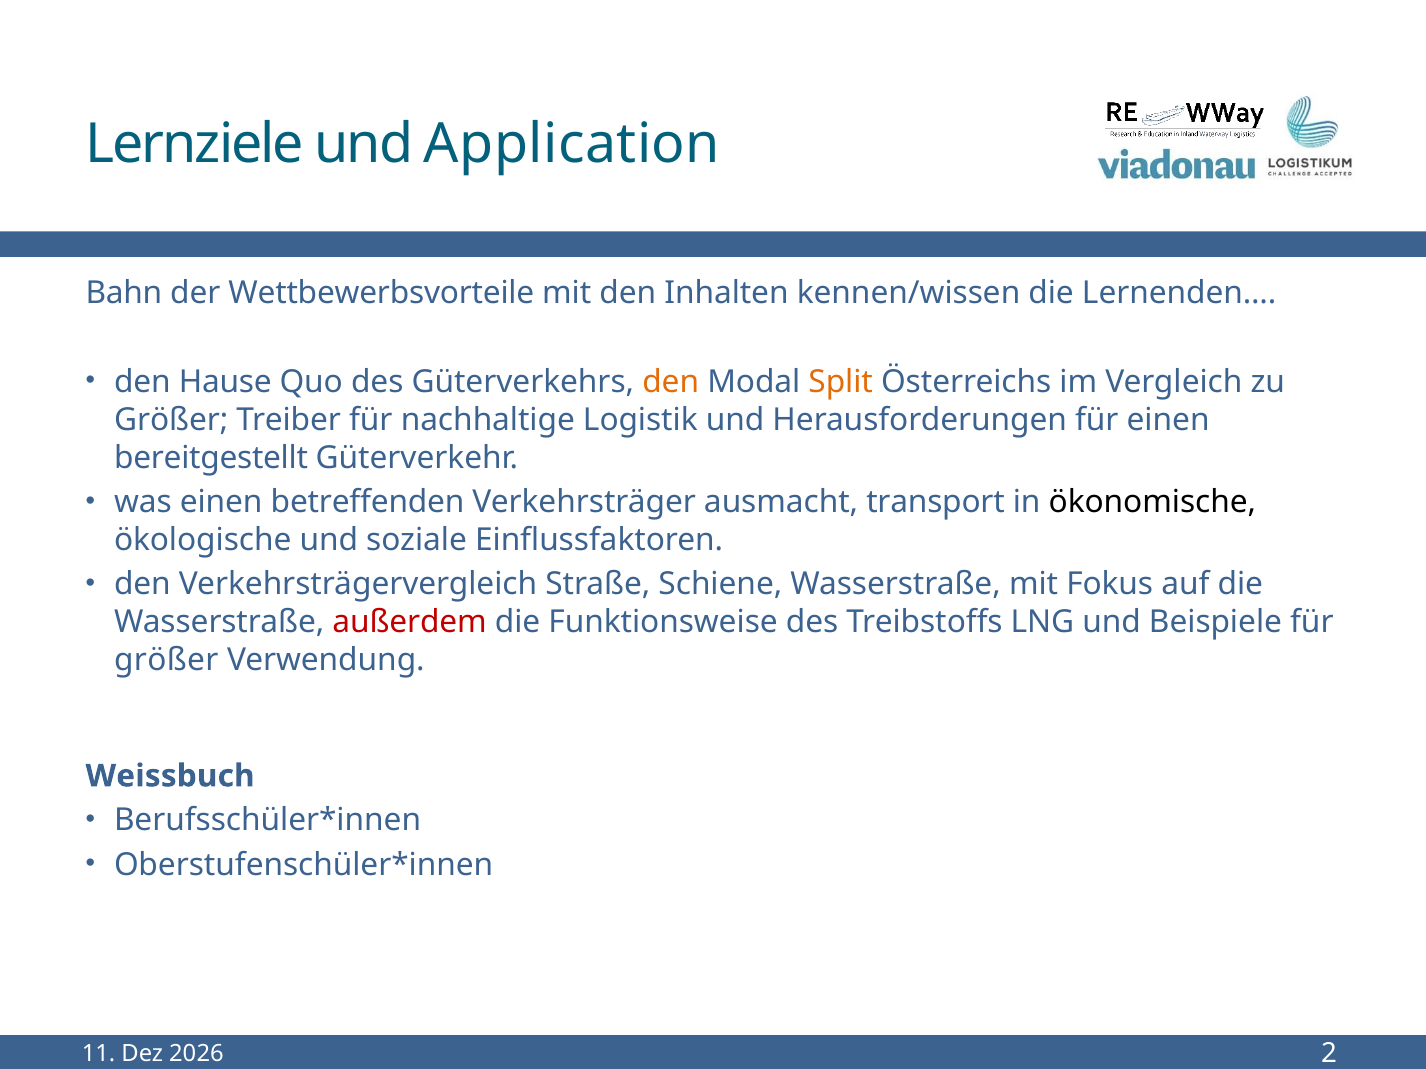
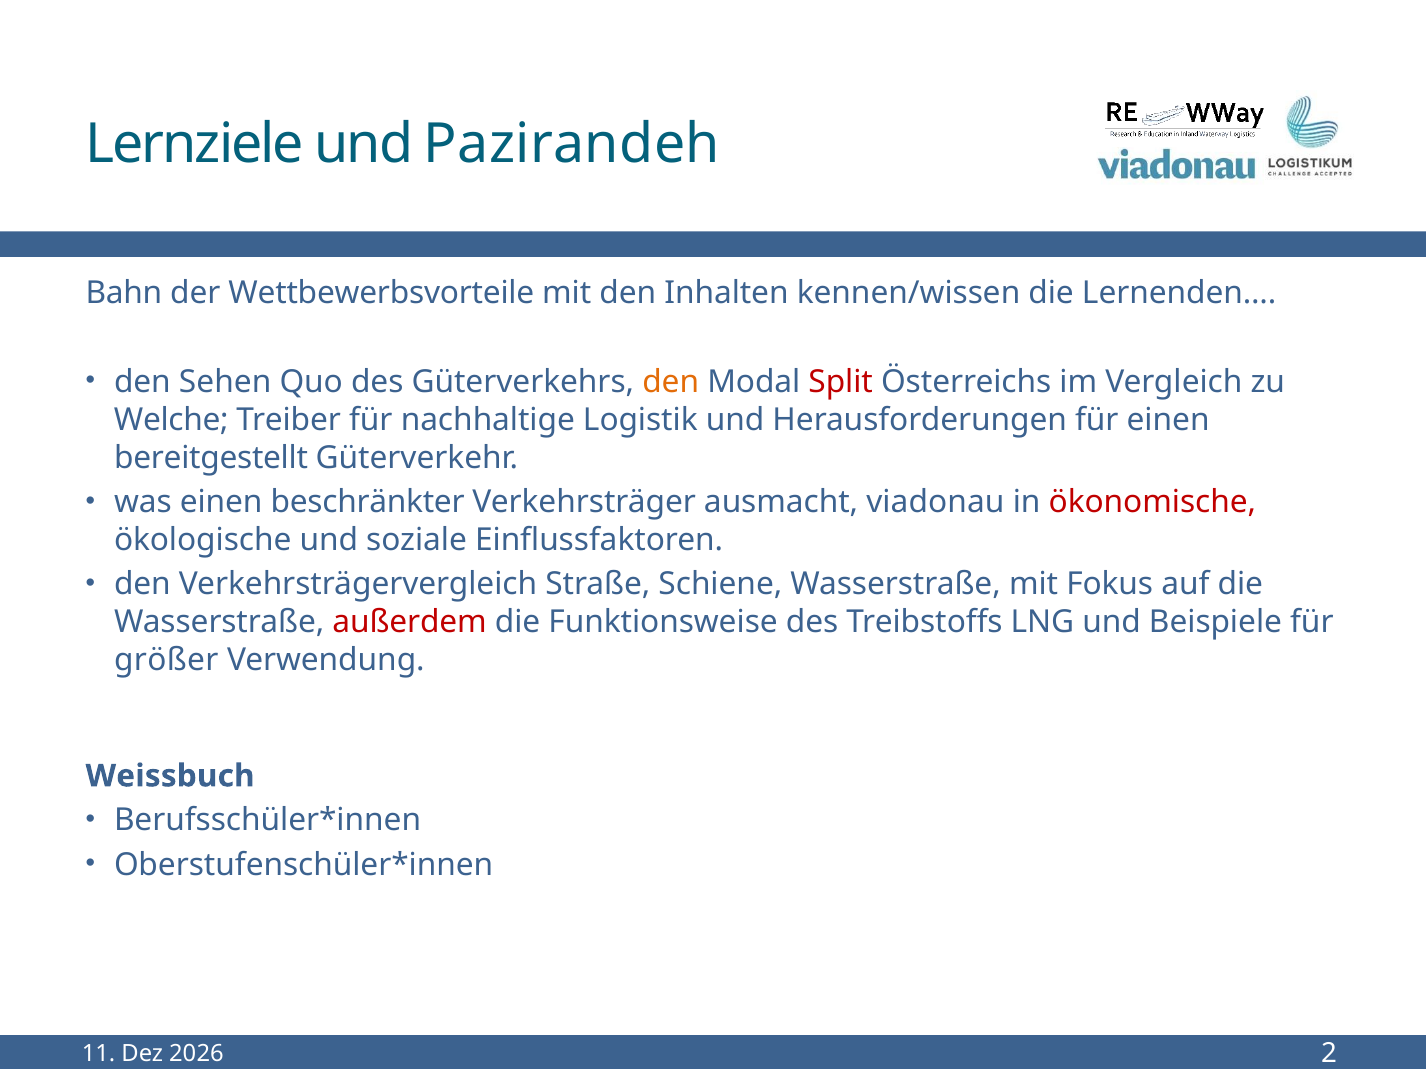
Application: Application -> Pazirandeh (572, 144)
Hause: Hause -> Sehen (225, 382)
Split colour: orange -> red (841, 382)
Größer: Größer -> Welche (171, 420)
betreffenden: betreffenden -> beschränkter (368, 502)
transport: transport -> viadonau (935, 502)
ökonomische colour: black -> red (1152, 502)
